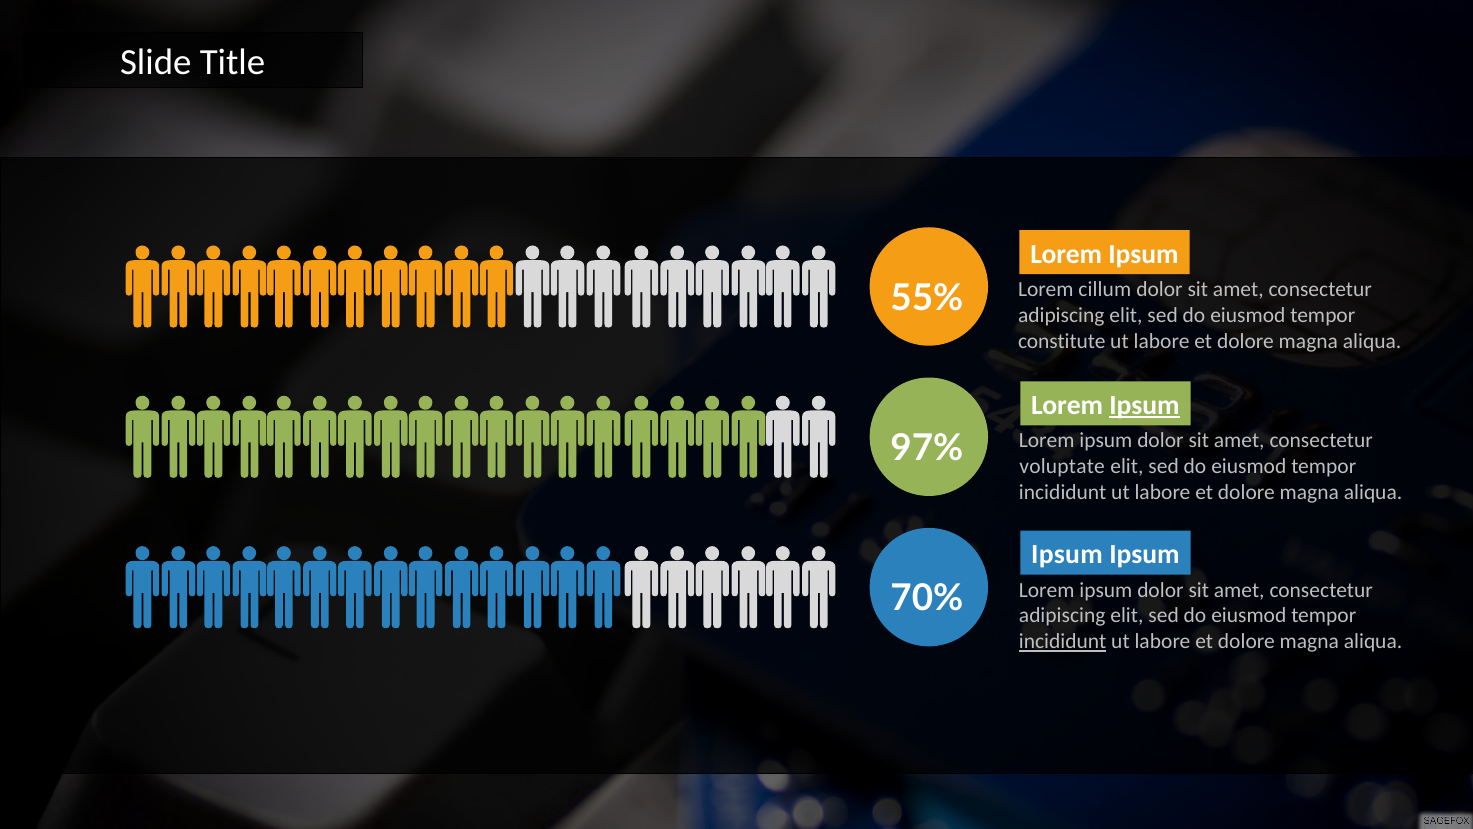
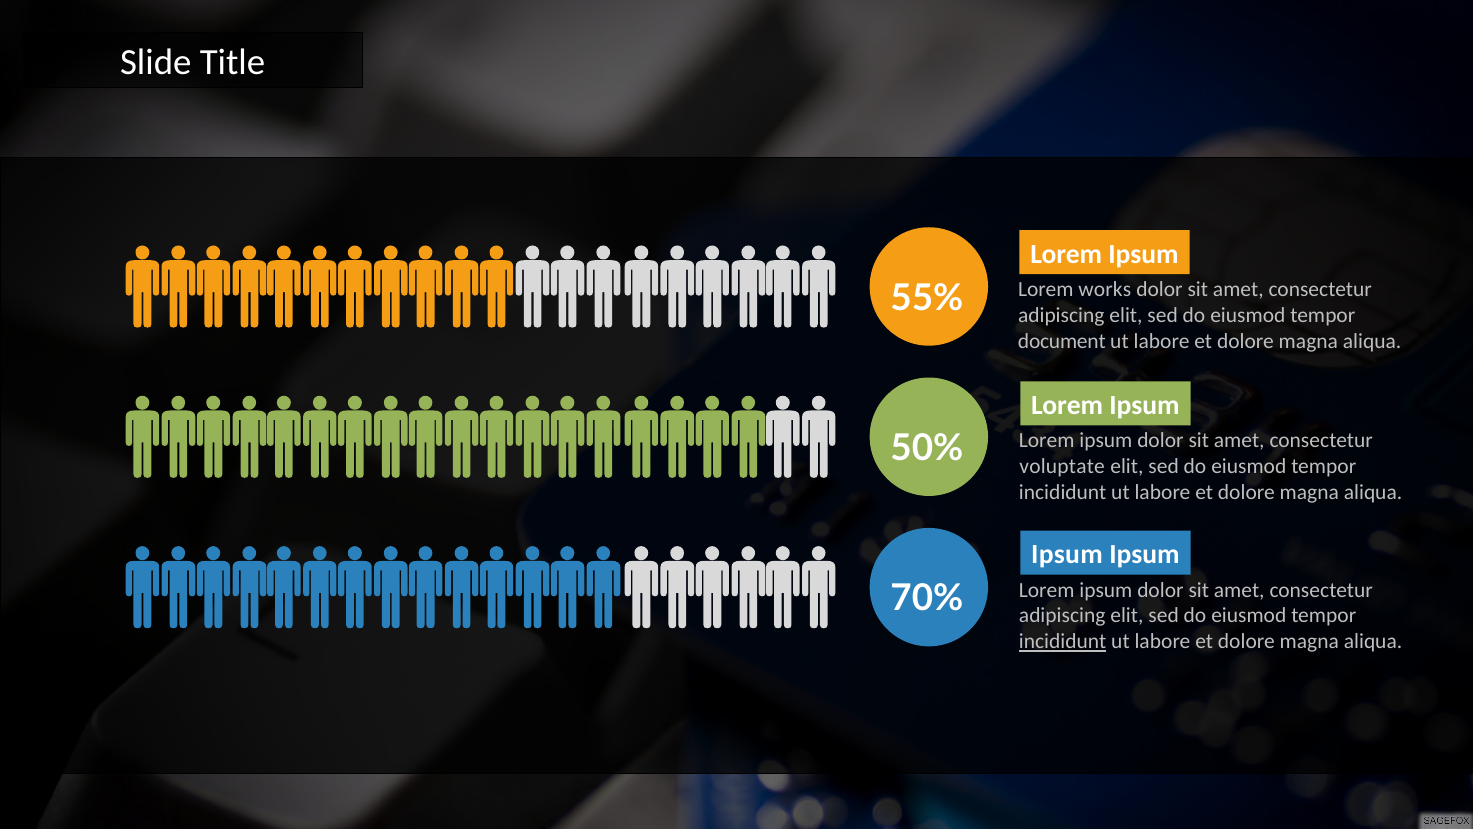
cillum: cillum -> works (1105, 289)
constitute: constitute -> document (1062, 341)
Ipsum underline: present -> none (1144, 405)
97%: 97% -> 50% (927, 448)
